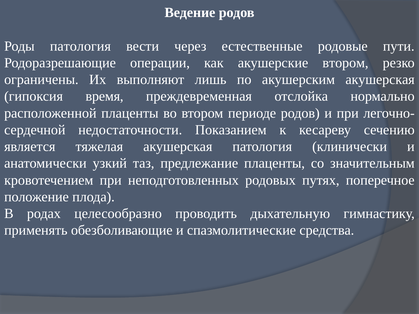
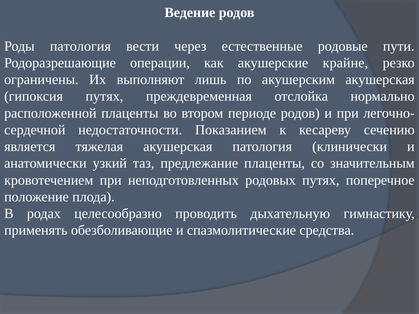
акушерские втором: втором -> крайне (345, 63)
гипоксия время: время -> путях (104, 96)
